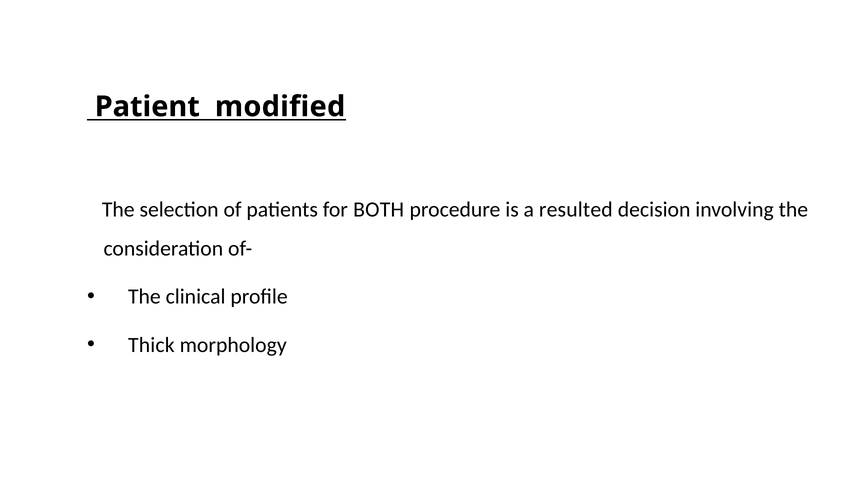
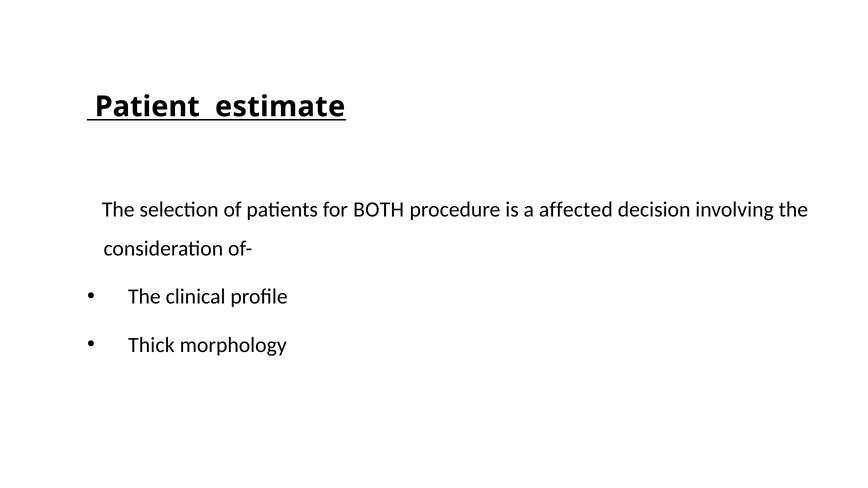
modified: modified -> estimate (280, 107)
resulted: resulted -> affected (576, 210)
